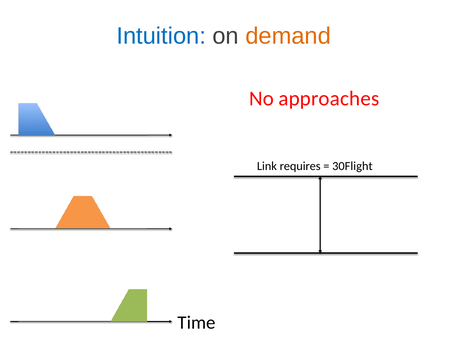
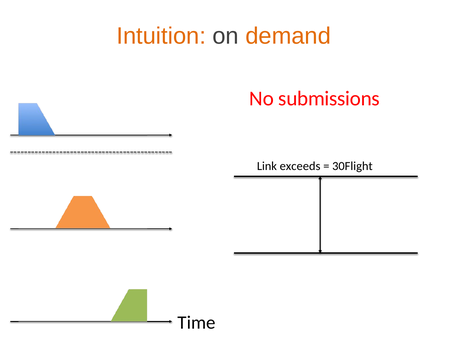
Intuition colour: blue -> orange (161, 36)
approaches: approaches -> submissions (329, 98)
requires: requires -> exceeds (300, 166)
